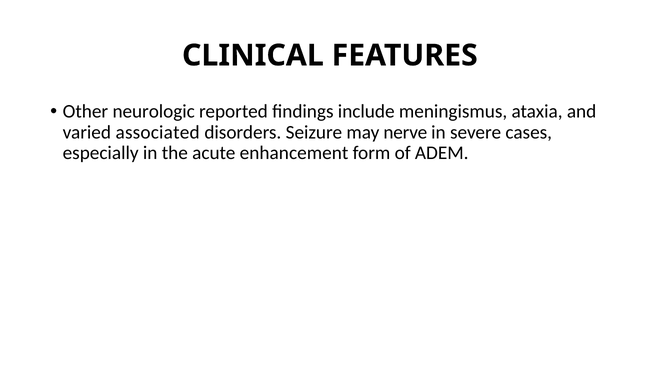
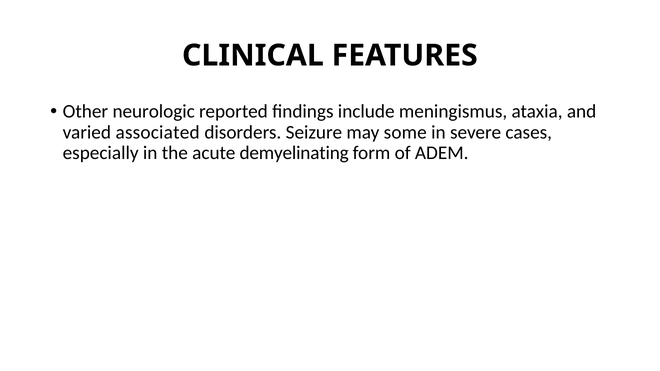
nerve: nerve -> some (405, 132)
enhancement: enhancement -> demyelinating (294, 153)
